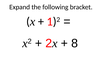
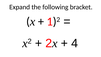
8: 8 -> 4 (75, 43)
